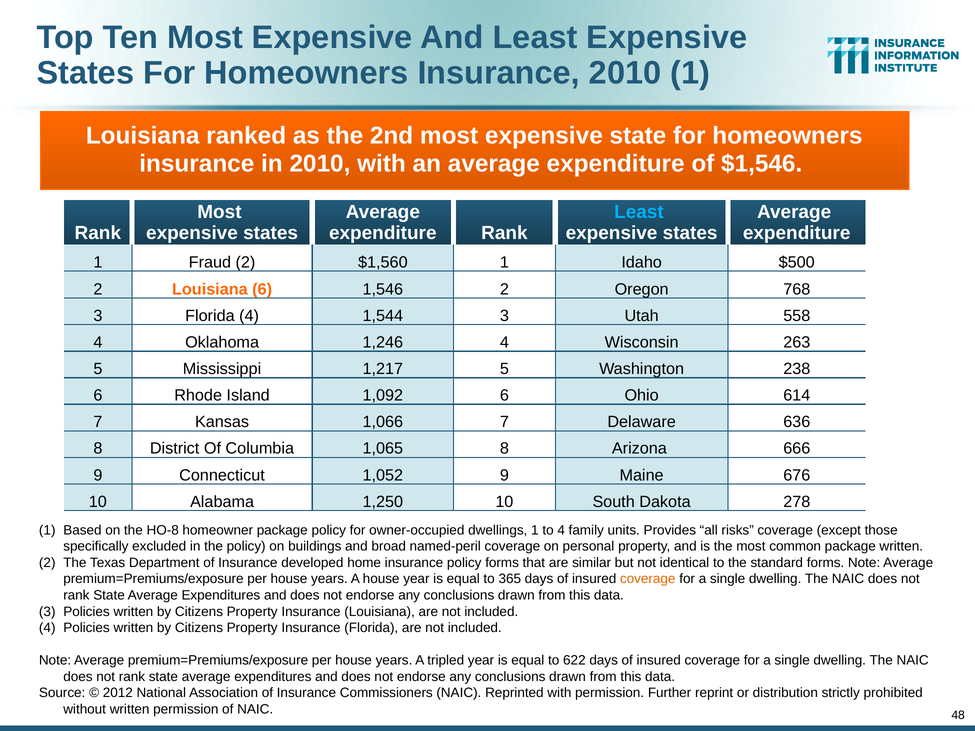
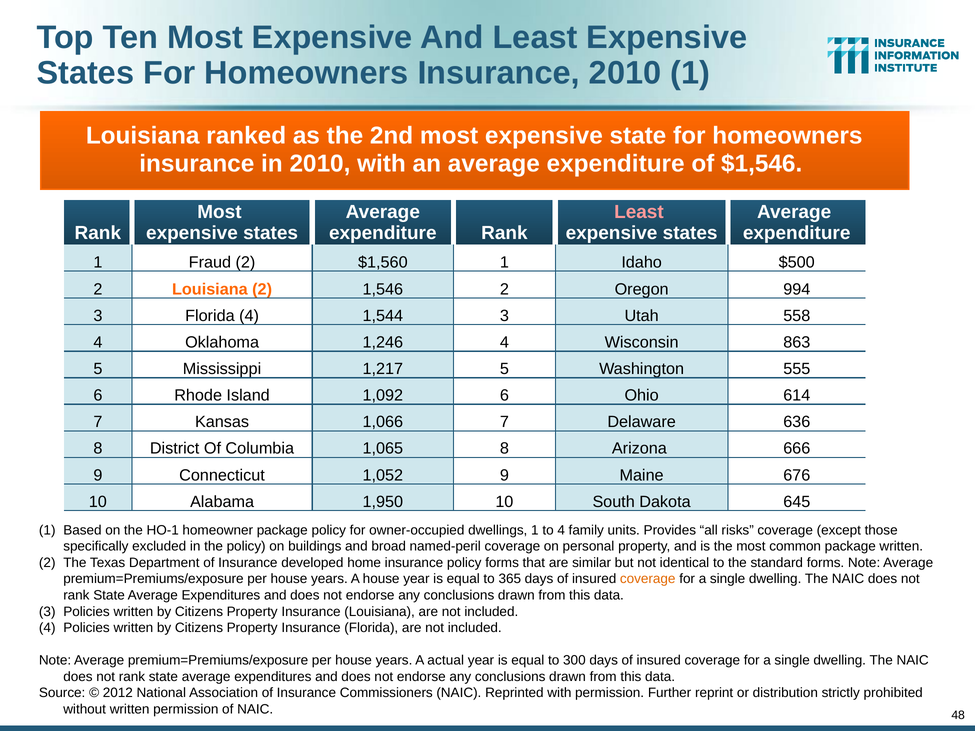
Least colour: light blue -> pink (639, 212)
Louisiana 6: 6 -> 2 (262, 289)
768: 768 -> 994 (797, 289)
263: 263 -> 863 (797, 343)
238: 238 -> 555 (797, 369)
1,250: 1,250 -> 1,950 (383, 502)
278: 278 -> 645 (797, 502)
HO-8: HO-8 -> HO-1 (163, 530)
tripled: tripled -> actual (446, 661)
622: 622 -> 300 (574, 661)
